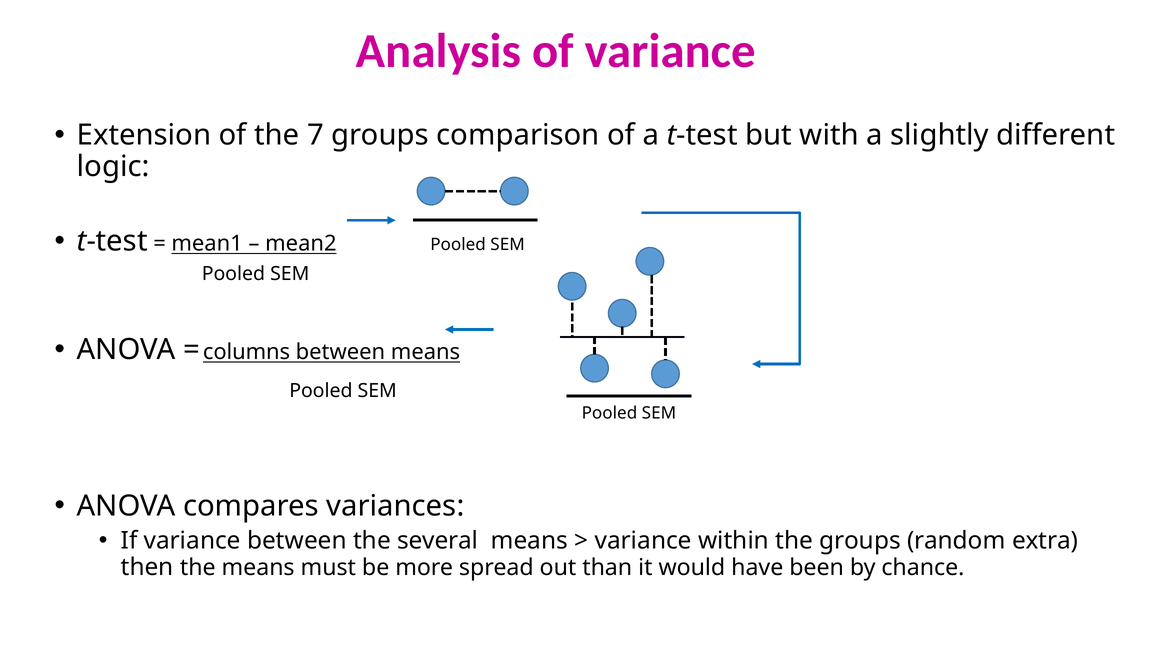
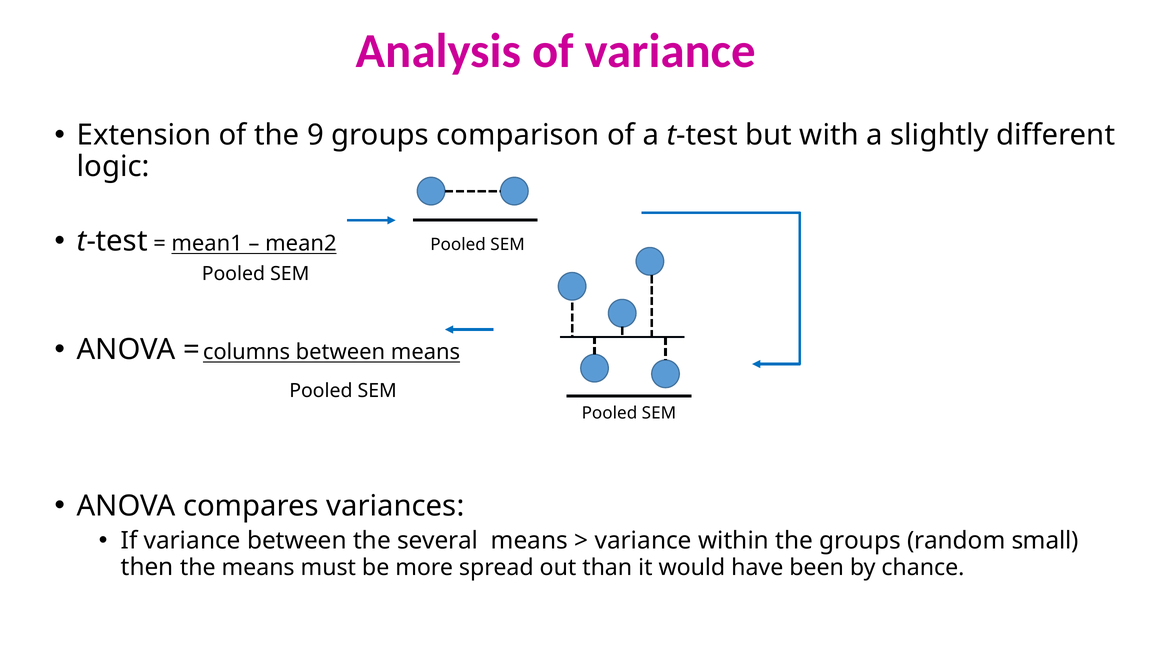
7: 7 -> 9 (315, 135)
extra: extra -> small (1045, 541)
